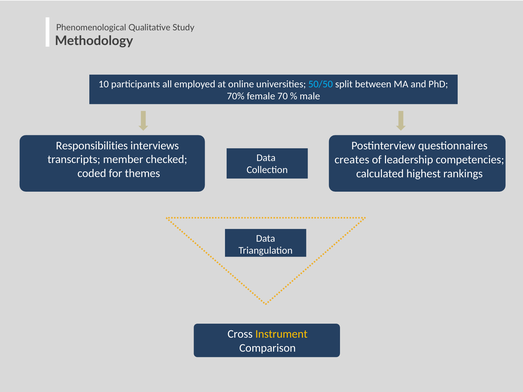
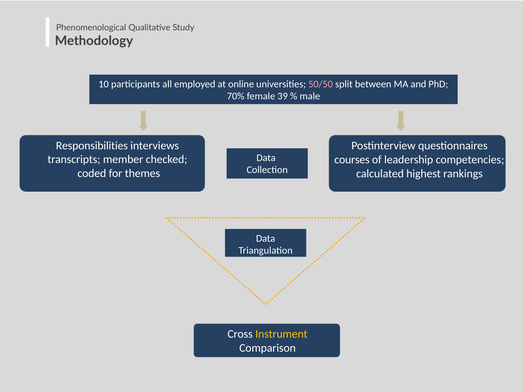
50/50 colour: light blue -> pink (321, 84)
70: 70 -> 39 (283, 96)
creates: creates -> courses (352, 160)
